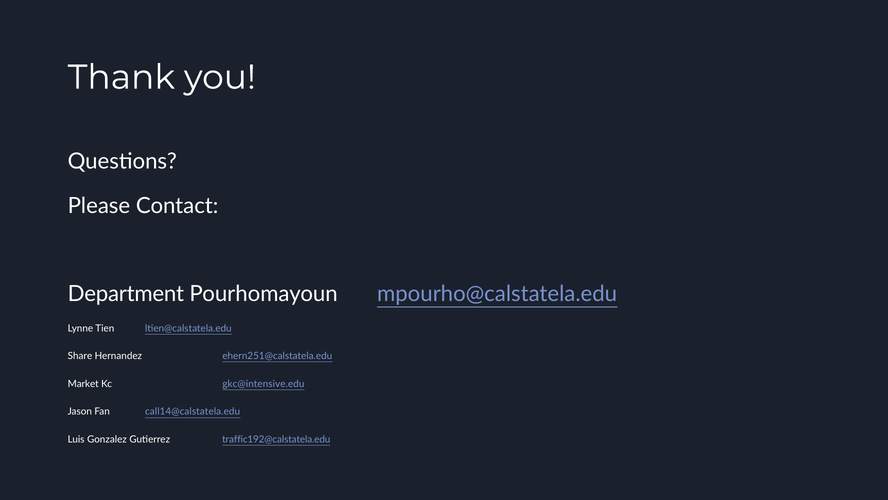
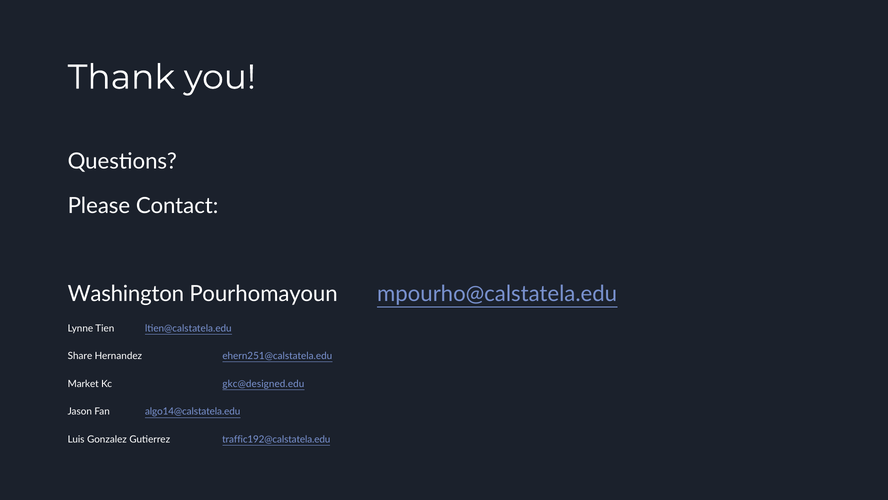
Department: Department -> Washington (126, 294)
gkc@intensive.edu: gkc@intensive.edu -> gkc@designed.edu (263, 384)
call14@calstatela.edu: call14@calstatela.edu -> algo14@calstatela.edu (193, 411)
